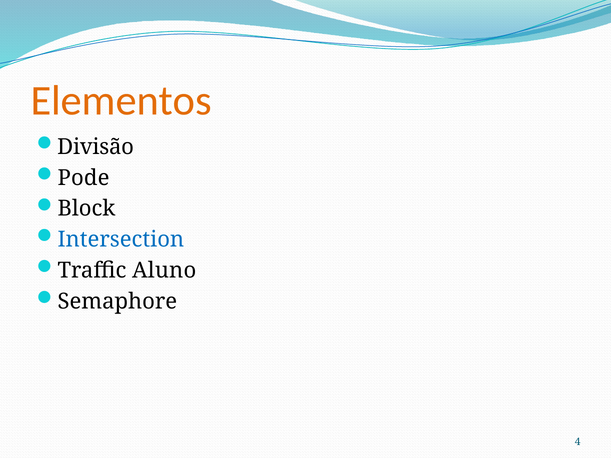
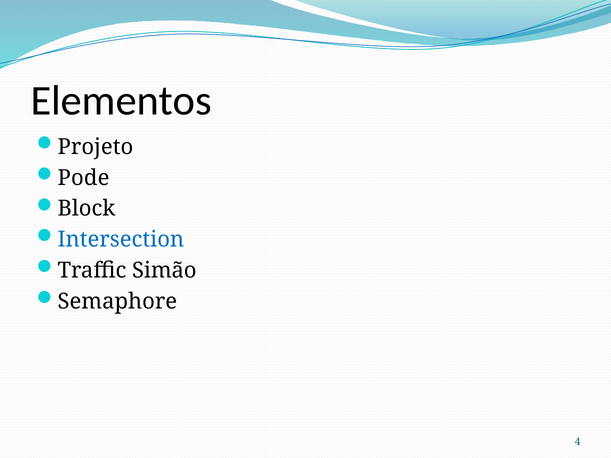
Elementos colour: orange -> black (121, 101)
Divisão: Divisão -> Projeto (95, 147)
Aluno: Aluno -> Simão (164, 271)
